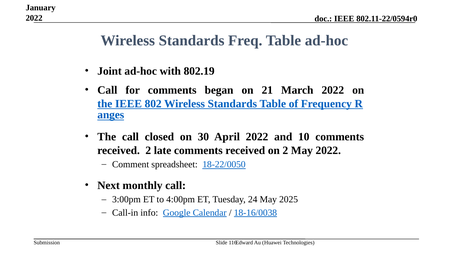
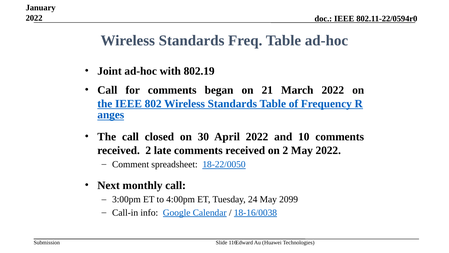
2025: 2025 -> 2099 (289, 199)
